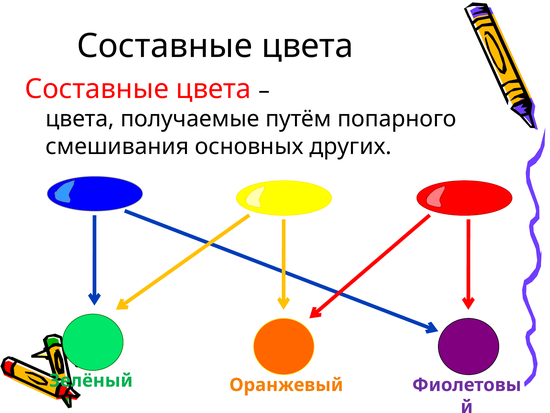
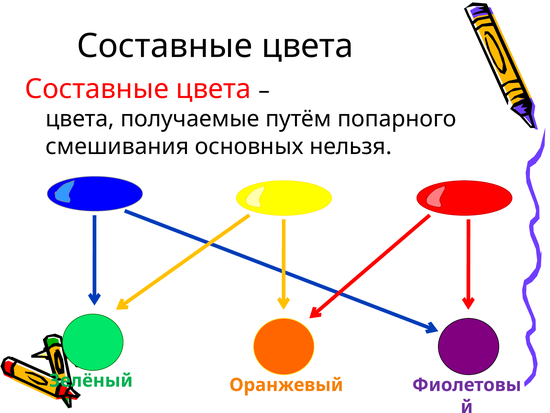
других: других -> нельзя (351, 146)
